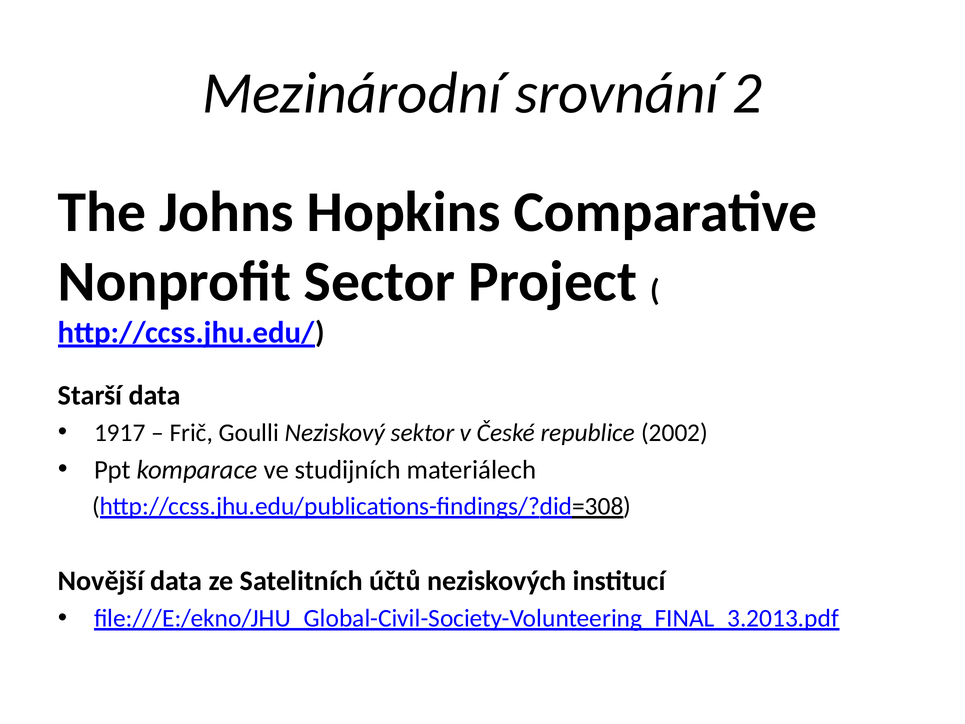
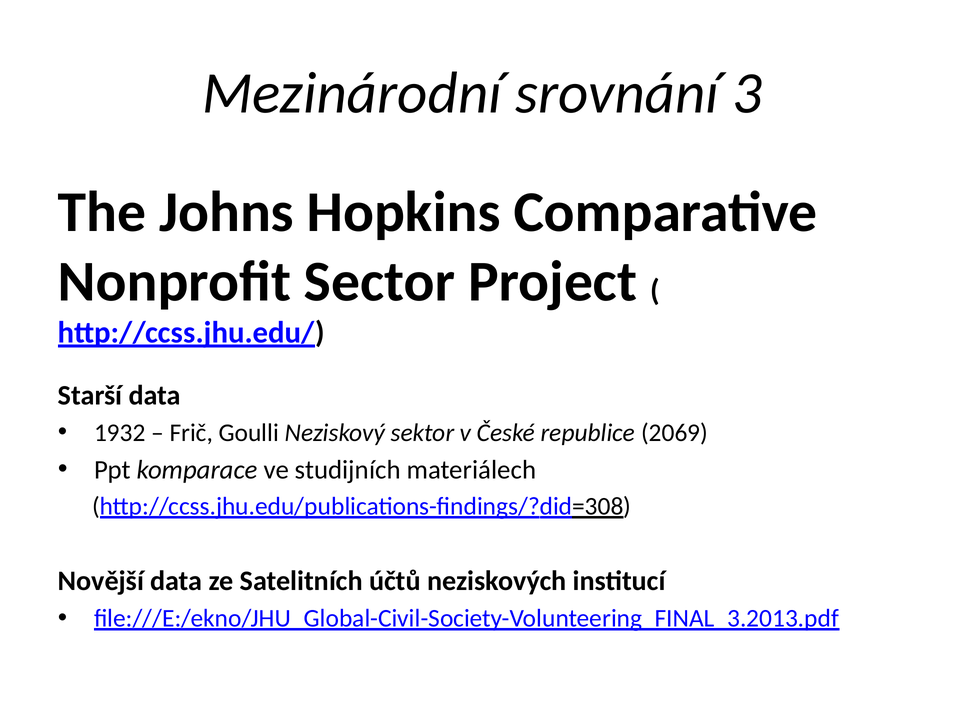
2: 2 -> 3 (747, 93)
1917: 1917 -> 1932 (120, 433)
2002: 2002 -> 2069 (675, 433)
